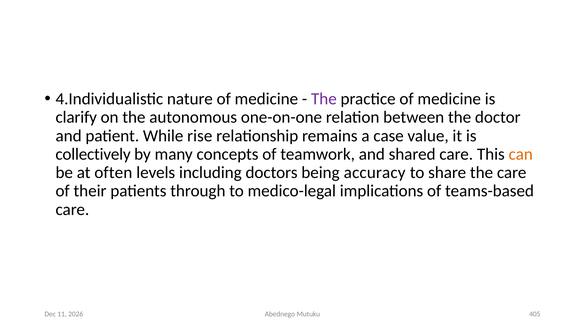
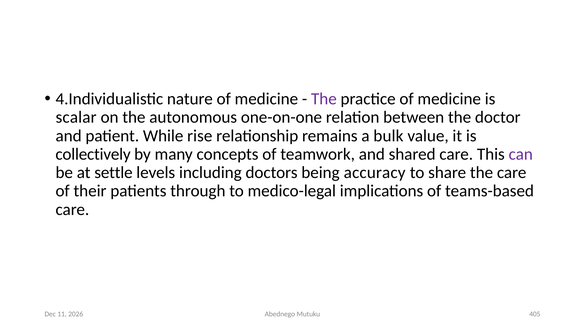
clarify: clarify -> scalar (76, 117)
case: case -> bulk (388, 136)
can colour: orange -> purple (521, 154)
often: often -> settle (113, 173)
